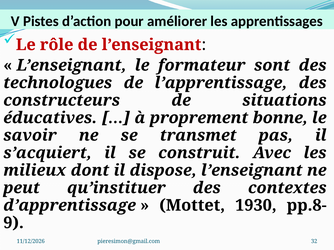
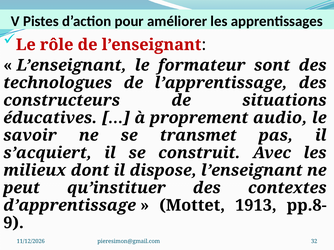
bonne: bonne -> audio (280, 118)
1930: 1930 -> 1913 (256, 206)
